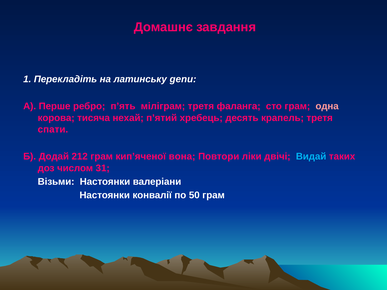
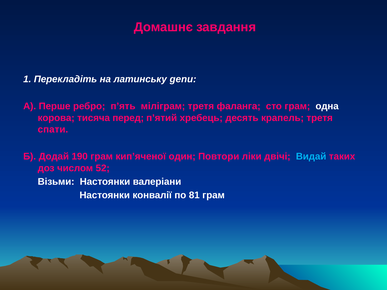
одна colour: pink -> white (327, 106)
нехай: нехай -> перед (128, 118)
212: 212 -> 190 (80, 157)
вона: вона -> один (182, 157)
31: 31 -> 52 (103, 168)
50: 50 -> 81 (194, 195)
